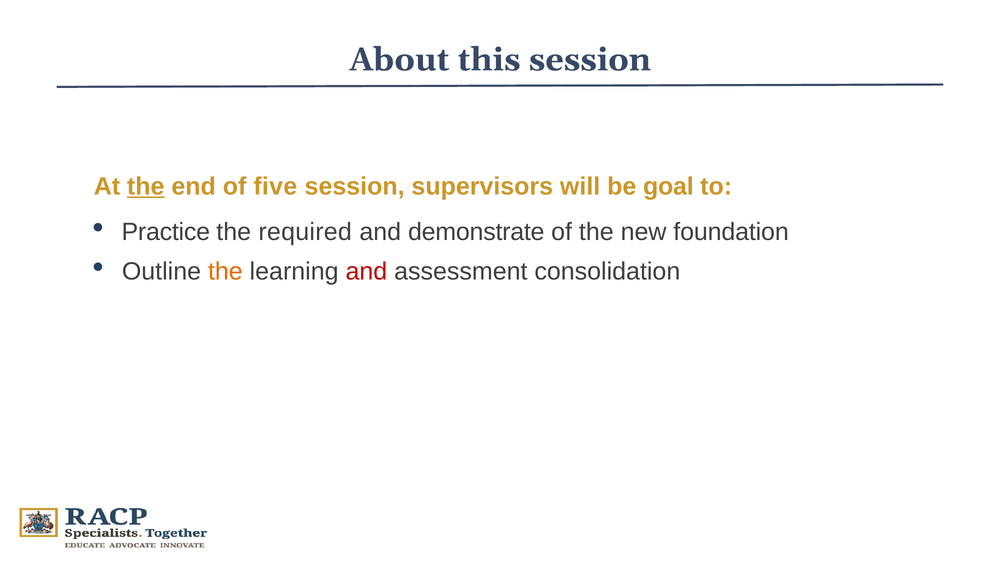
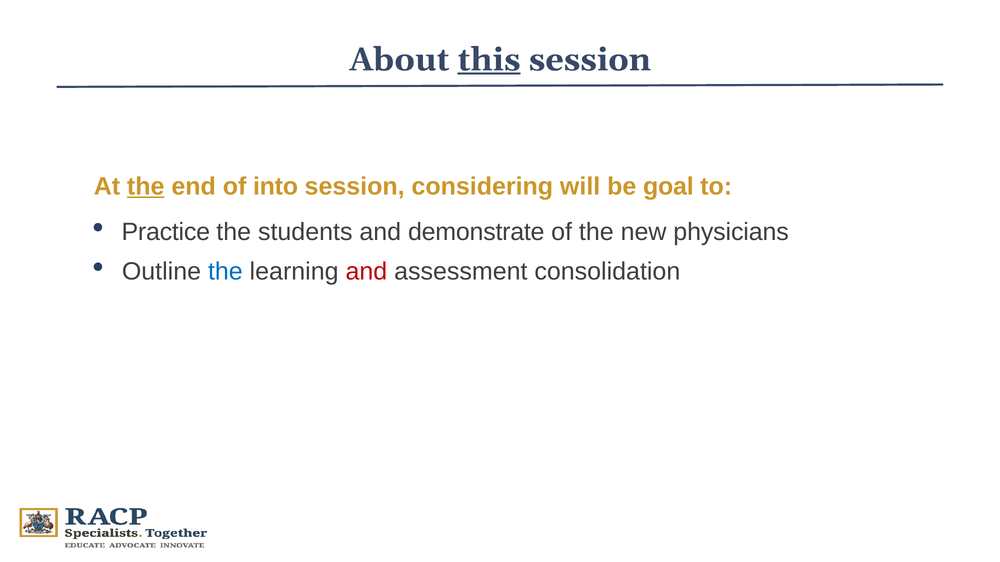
this underline: none -> present (489, 60)
five: five -> into (276, 187)
supervisors: supervisors -> considering (482, 187)
required: required -> students (305, 232)
foundation: foundation -> physicians (731, 232)
the colour: orange -> blue (225, 272)
